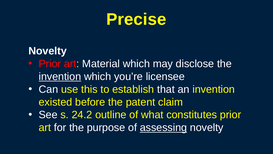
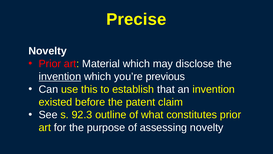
licensee: licensee -> previous (165, 76)
24.2: 24.2 -> 92.3 (82, 115)
assessing underline: present -> none (163, 127)
